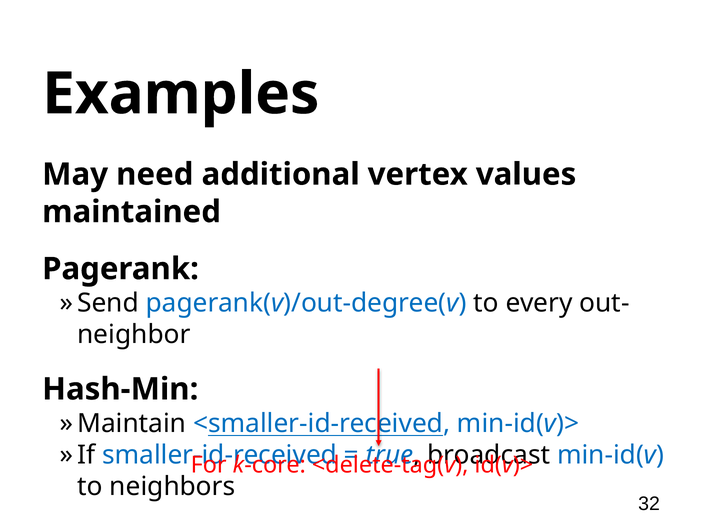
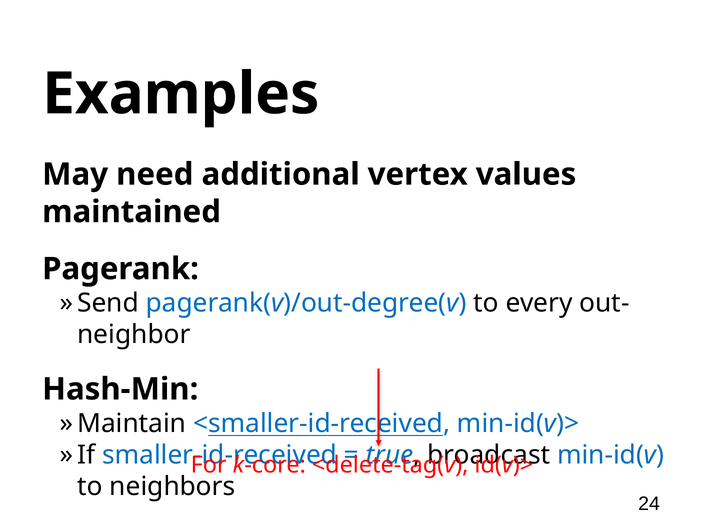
32: 32 -> 24 (649, 503)
